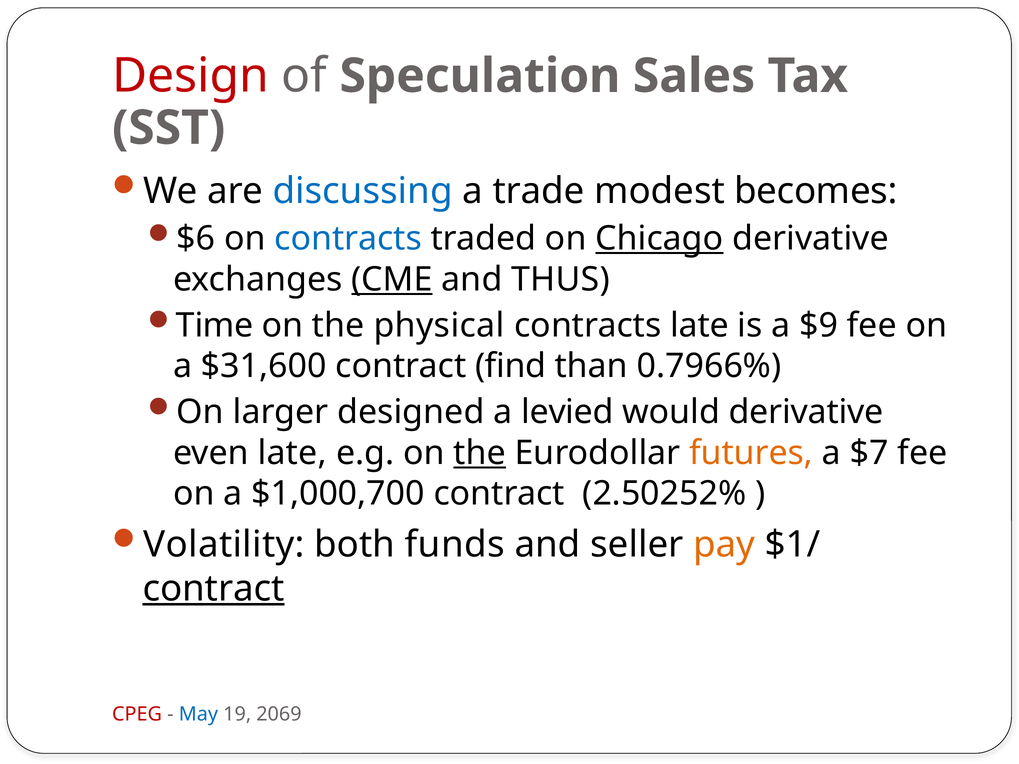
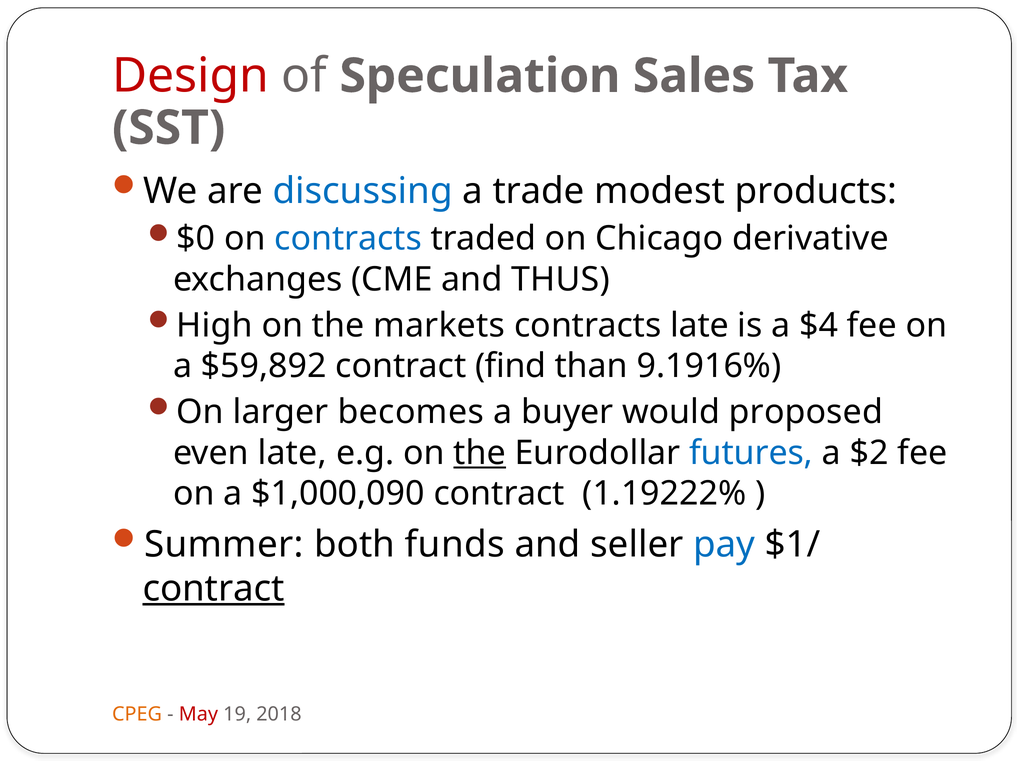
becomes: becomes -> products (816, 191)
$6: $6 -> $0 (196, 239)
Chicago underline: present -> none (659, 239)
CME underline: present -> none (392, 279)
Time: Time -> High (215, 325)
physical: physical -> markets (439, 325)
$9: $9 -> $4 (819, 325)
$31,600: $31,600 -> $59,892 (264, 366)
0.7966%: 0.7966% -> 9.1916% (709, 366)
designed: designed -> becomes (411, 412)
levied: levied -> buyer (567, 412)
would derivative: derivative -> proposed (806, 412)
futures colour: orange -> blue (751, 453)
$7: $7 -> $2 (869, 453)
$1,000,700: $1,000,700 -> $1,000,090 (338, 494)
2.50252%: 2.50252% -> 1.19222% (664, 494)
Volatility: Volatility -> Summer (224, 545)
pay colour: orange -> blue (724, 545)
CPEG colour: red -> orange (137, 715)
May colour: blue -> red (198, 715)
2069: 2069 -> 2018 (279, 715)
